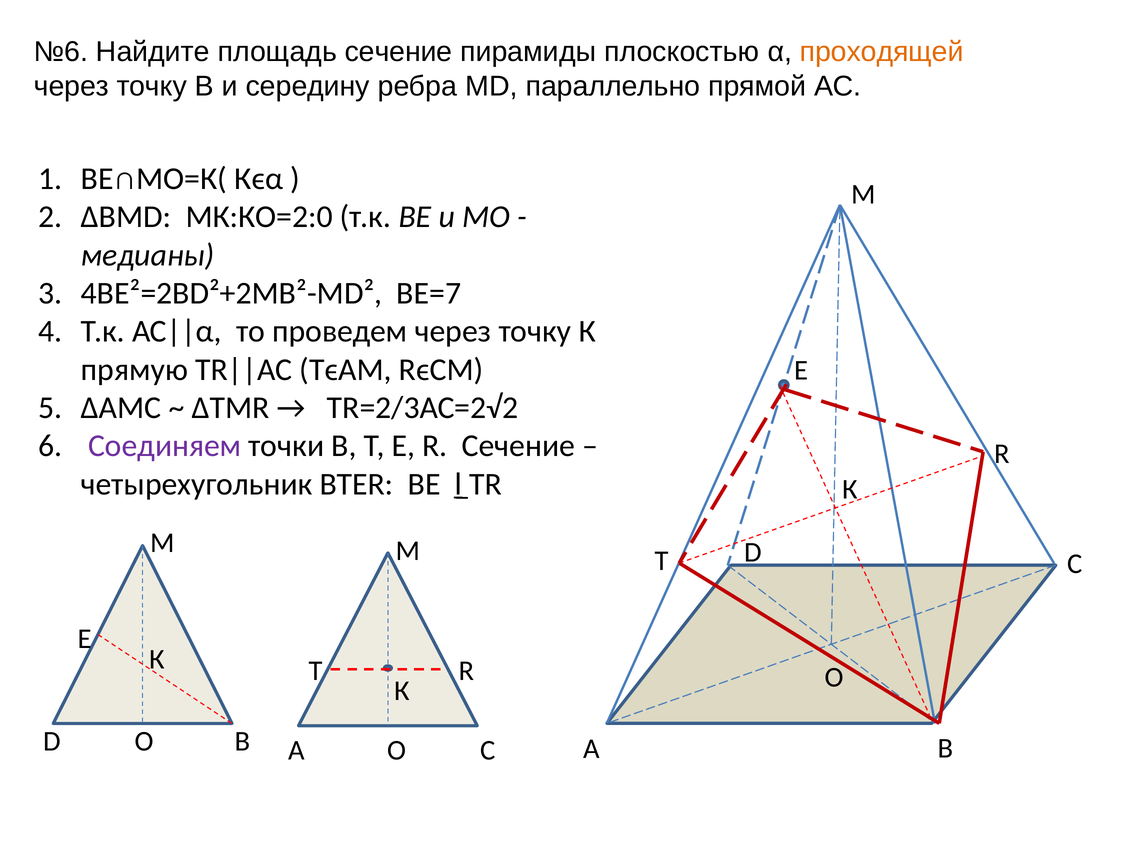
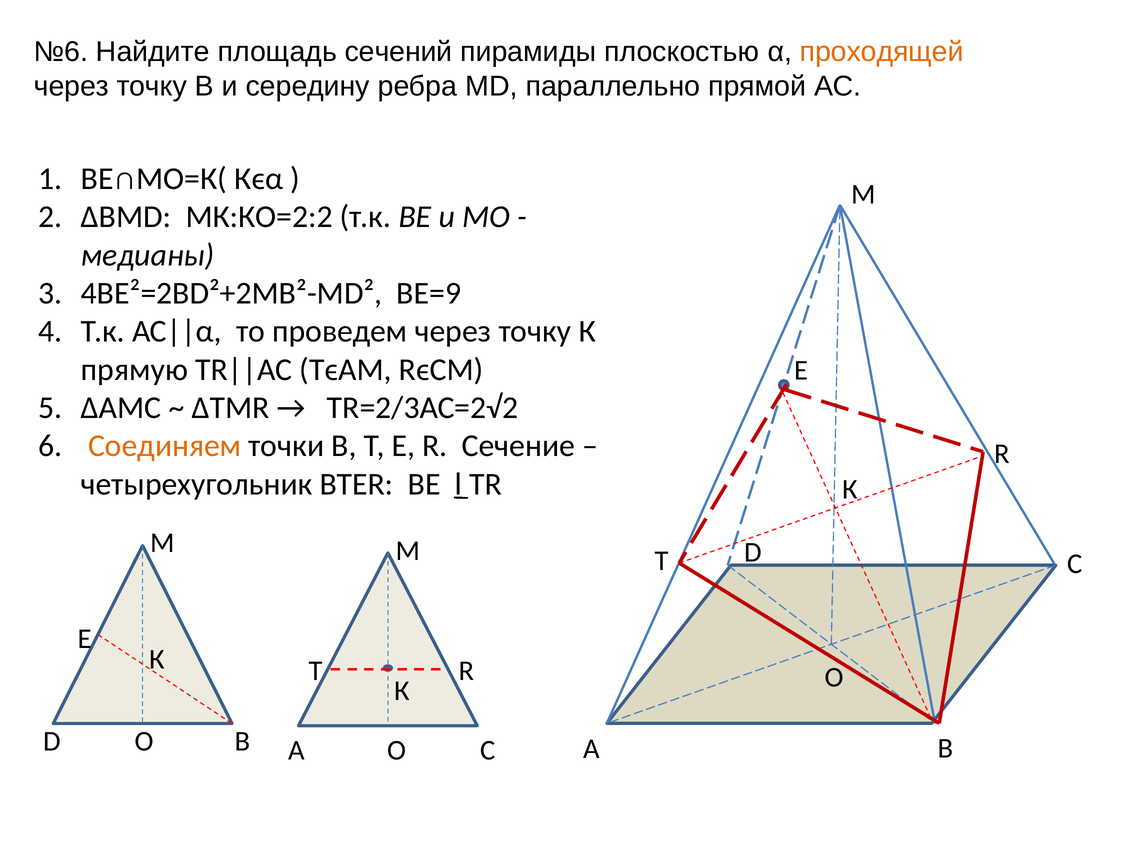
площадь сечение: сечение -> сечений (399, 52)
МК:КО=2:0: МК:КО=2:0 -> МК:КО=2:2 (259, 217)
ВЕ=7: ВЕ=7 -> ВЕ=9 (429, 293)
Соединяем colour: purple -> orange (165, 446)
